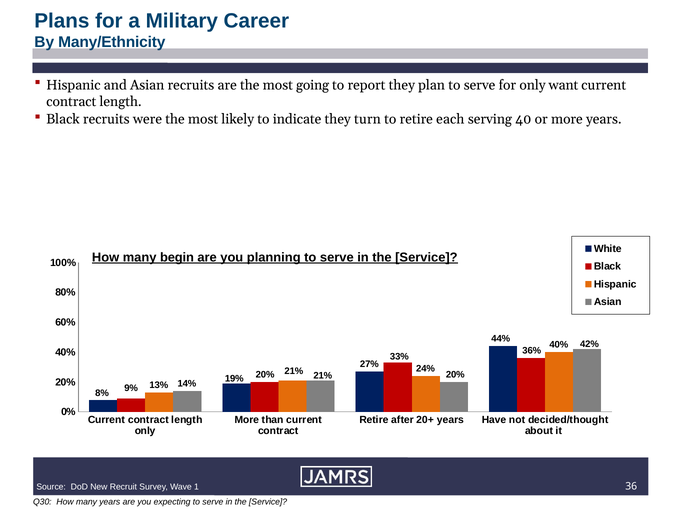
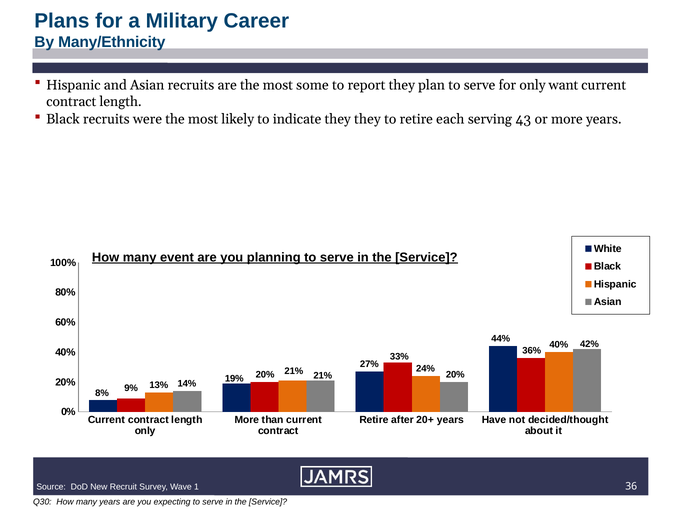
going: going -> some (312, 85)
they turn: turn -> they (367, 119)
40: 40 -> 43 (523, 119)
begin: begin -> event (177, 257)
